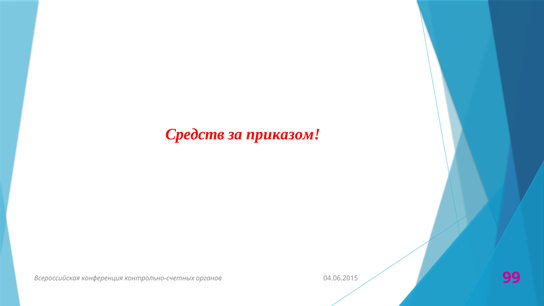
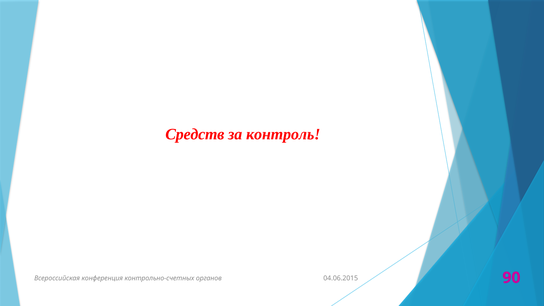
приказом: приказом -> контроль (283, 134)
99: 99 -> 90 (511, 278)
